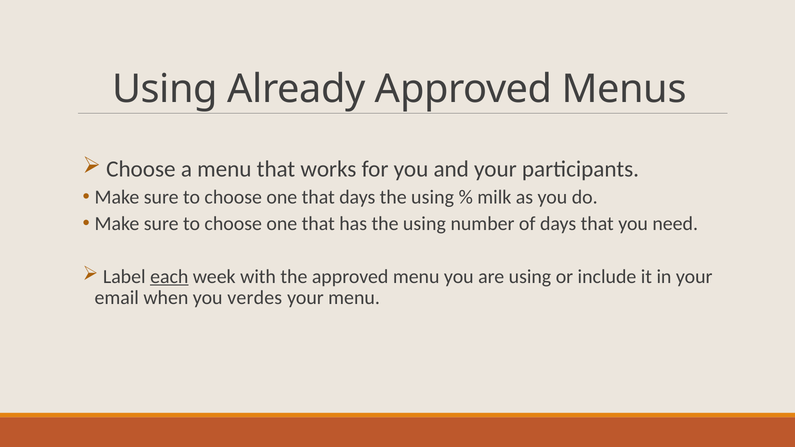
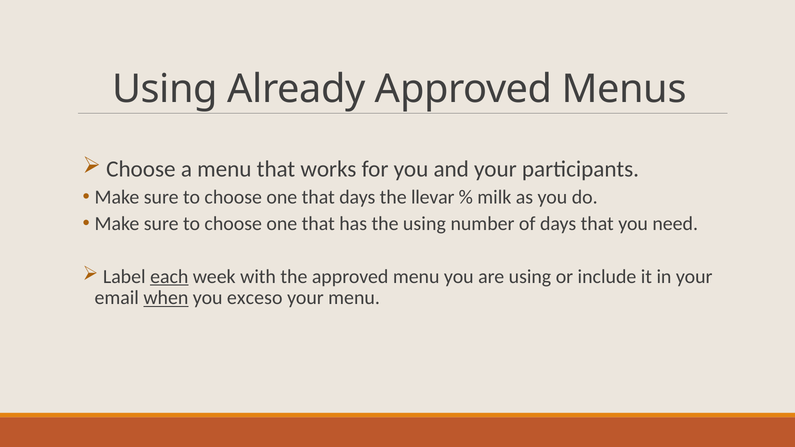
using: using -> llevar (433, 197)
when underline: none -> present (166, 298)
verdes: verdes -> exceso (255, 298)
